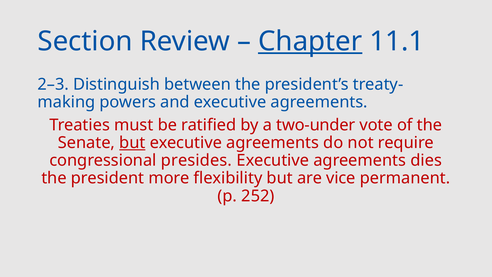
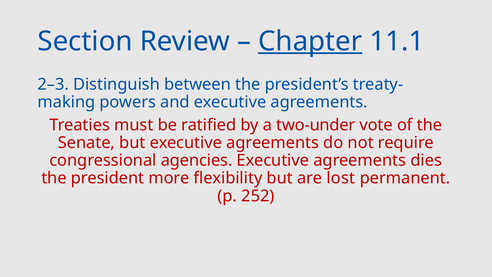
but underline: present -> none (132, 143)
presides: presides -> agencies (197, 160)
vice: vice -> lost (341, 178)
